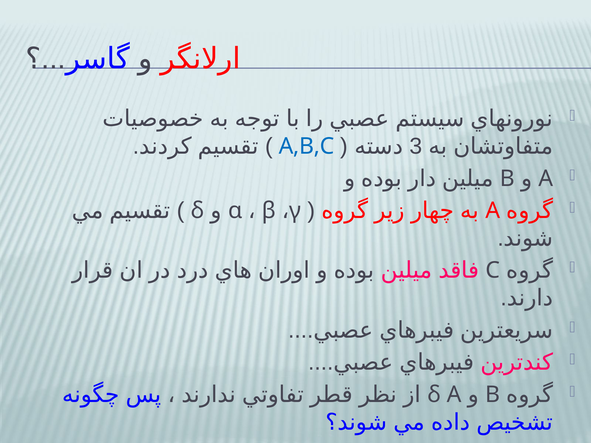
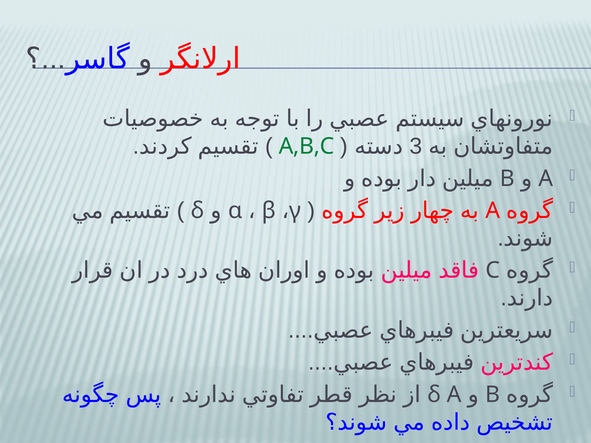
A,B,C colour: blue -> green (307, 146)
